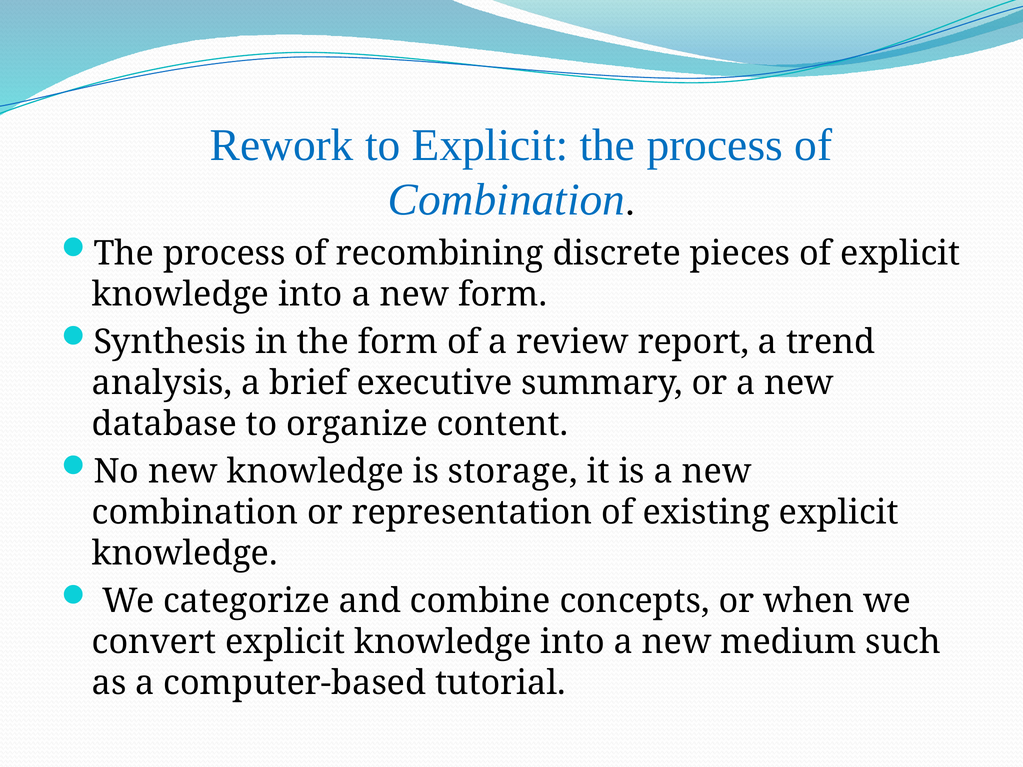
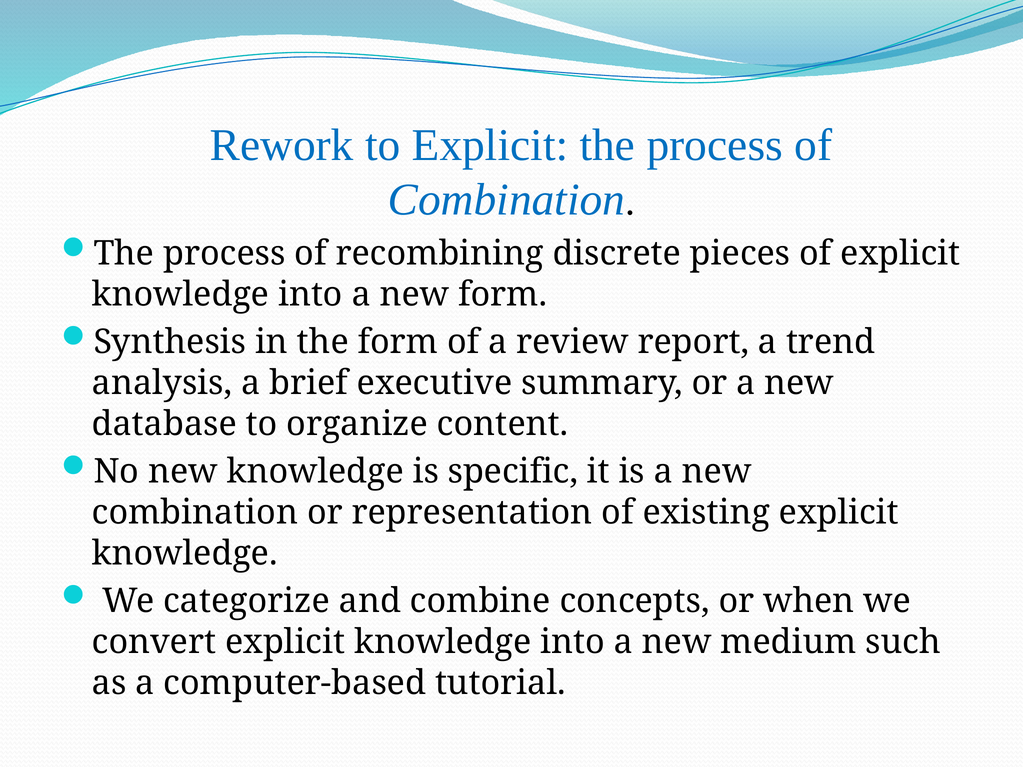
storage: storage -> specific (513, 472)
